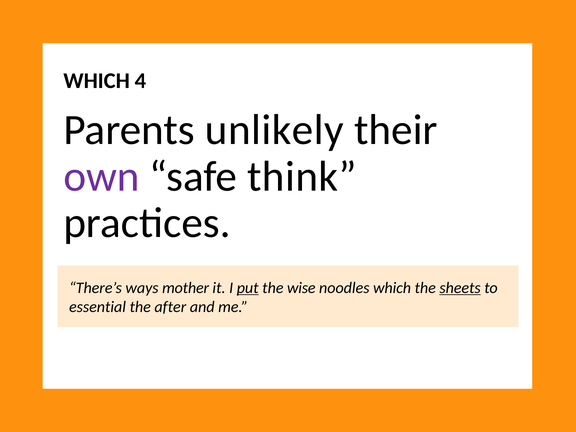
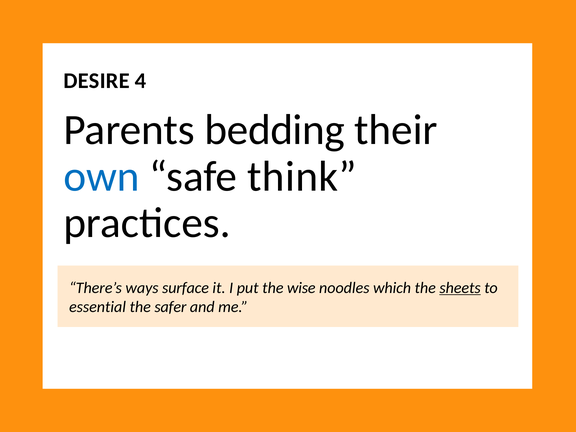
WHICH: WHICH -> DESIRE (96, 81)
unlikely: unlikely -> bedding (275, 130)
own colour: purple -> blue (101, 176)
mother: mother -> surface (186, 288)
put underline: present -> none (248, 288)
after: after -> safer (170, 307)
